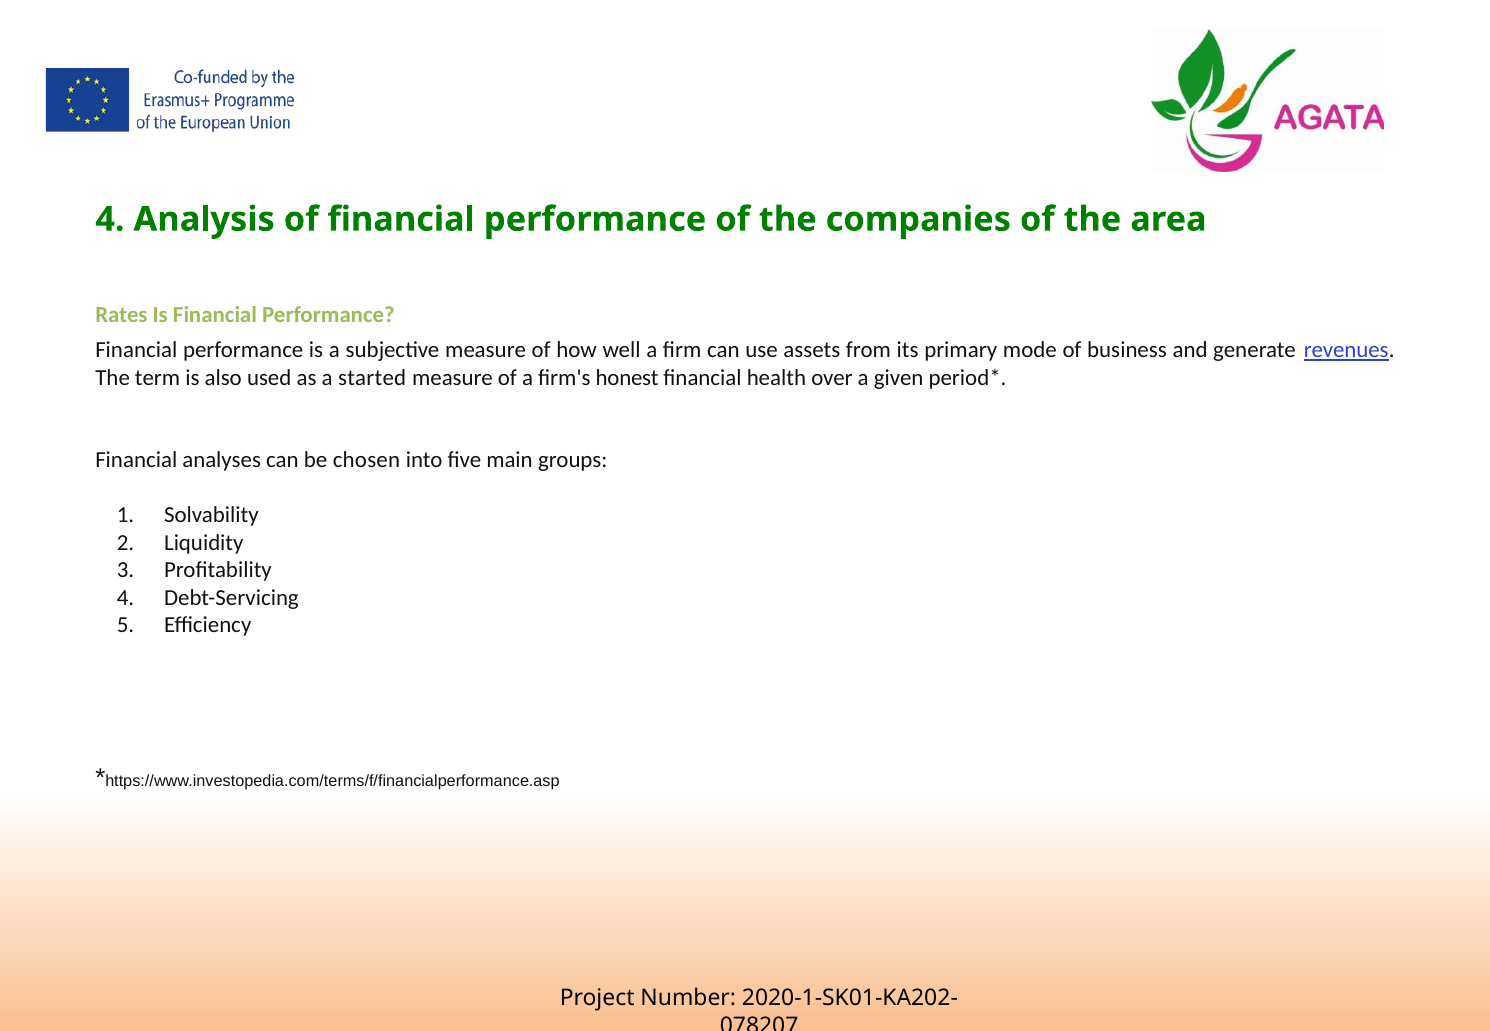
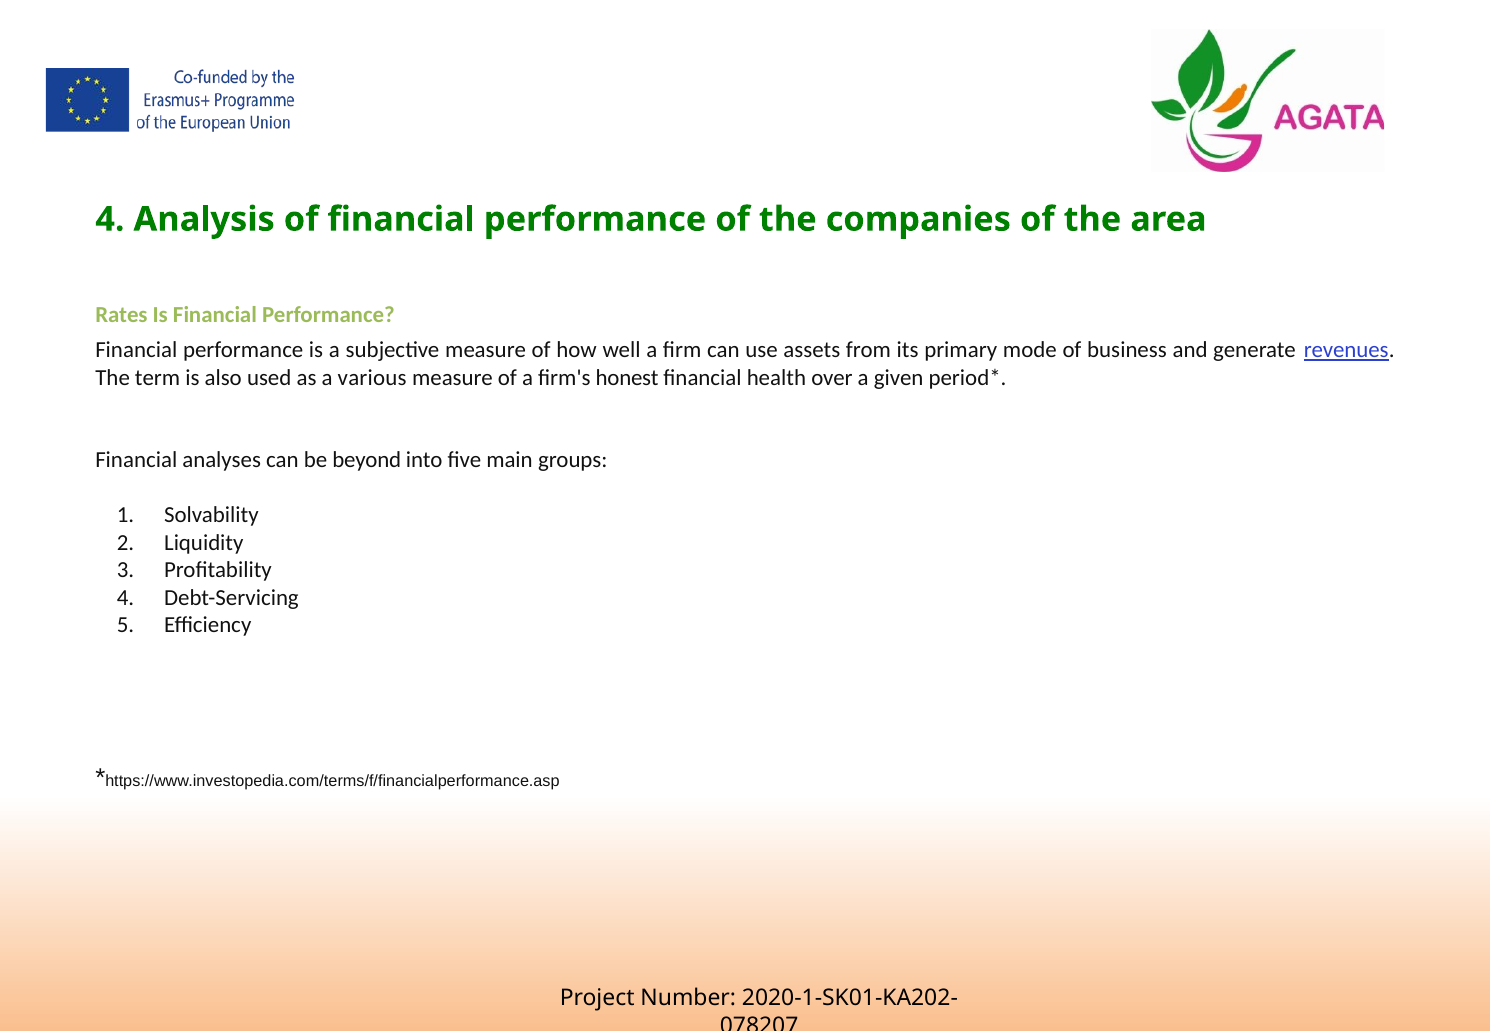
started: started -> various (372, 378)
chosen: chosen -> beyond (367, 460)
